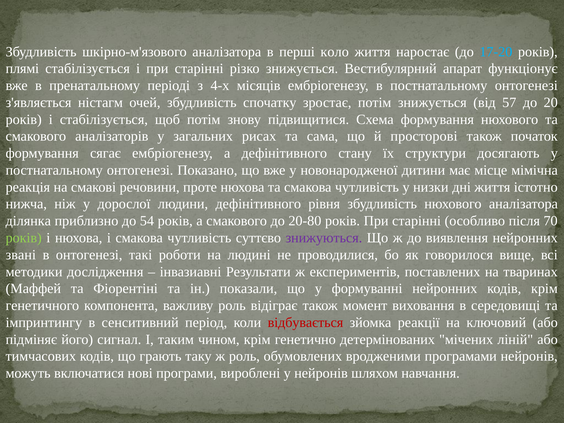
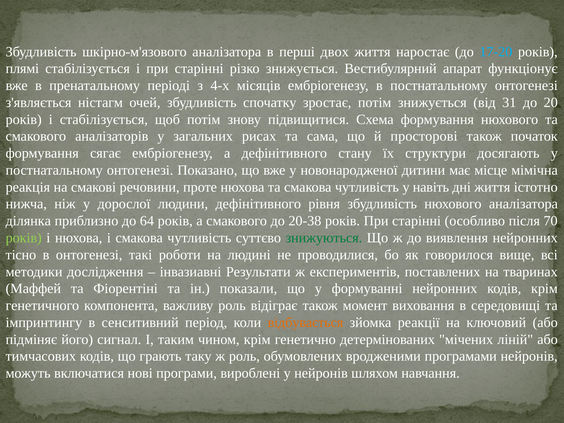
коло: коло -> двох (335, 52)
57: 57 -> 31 (509, 102)
низки: низки -> навіть (431, 187)
54: 54 -> 64 (147, 221)
20-80: 20-80 -> 20-38 (305, 221)
знижуються colour: purple -> green (324, 238)
звані: звані -> тісно (21, 255)
відбувається colour: red -> orange (305, 322)
